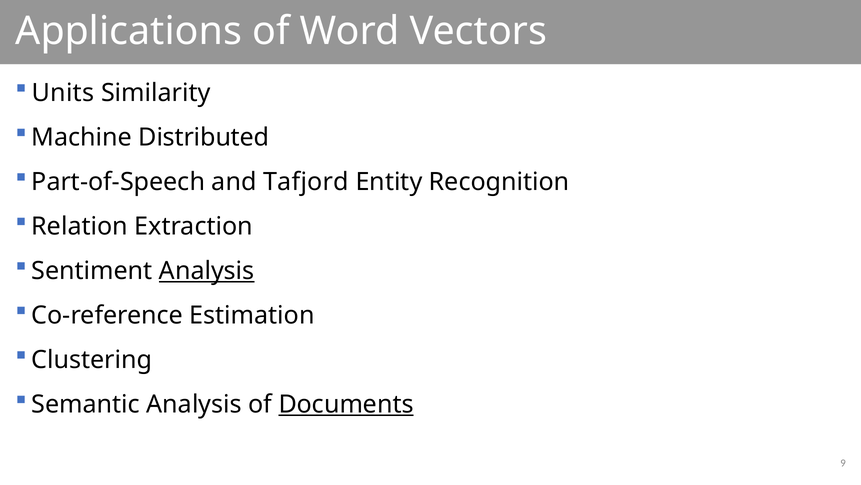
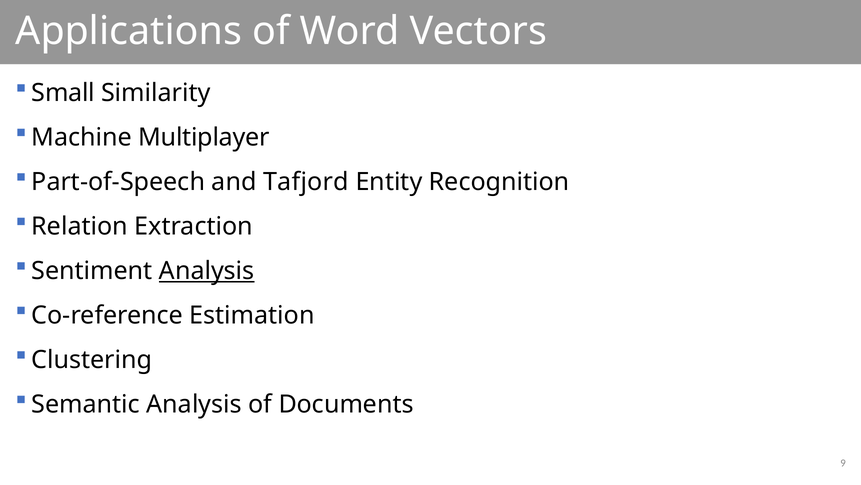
Units: Units -> Small (63, 93)
Distributed: Distributed -> Multiplayer (204, 137)
Documents underline: present -> none (346, 404)
